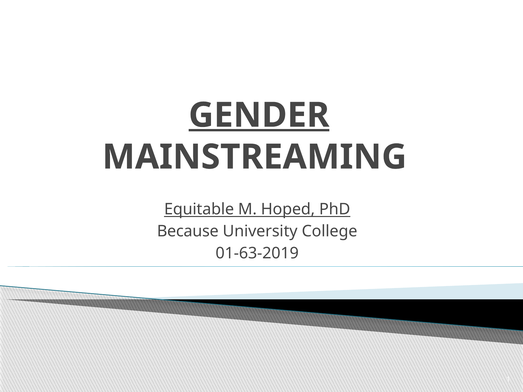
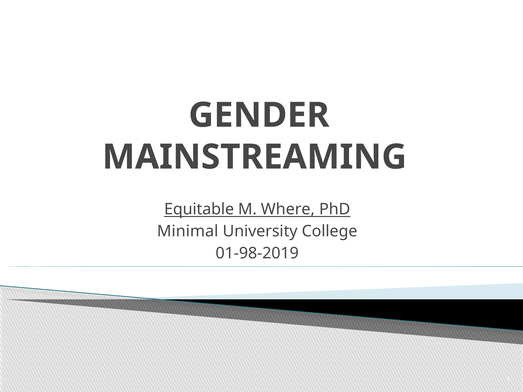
GENDER underline: present -> none (259, 115)
Hoped: Hoped -> Where (288, 209)
Because: Because -> Minimal (188, 231)
01-63-2019: 01-63-2019 -> 01-98-2019 (257, 254)
